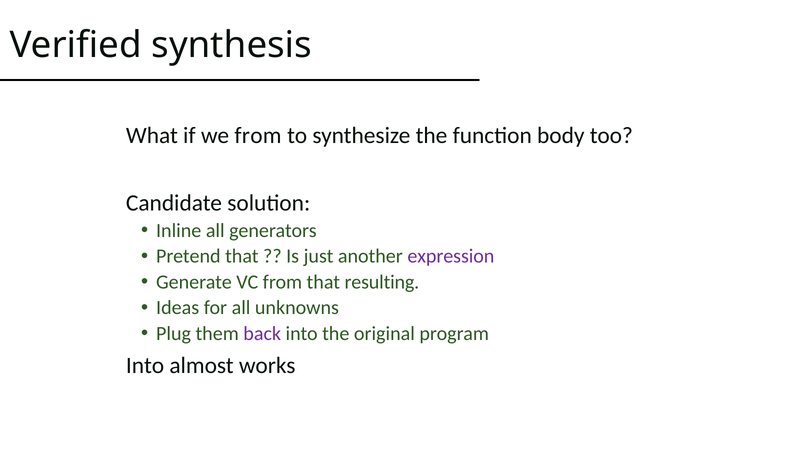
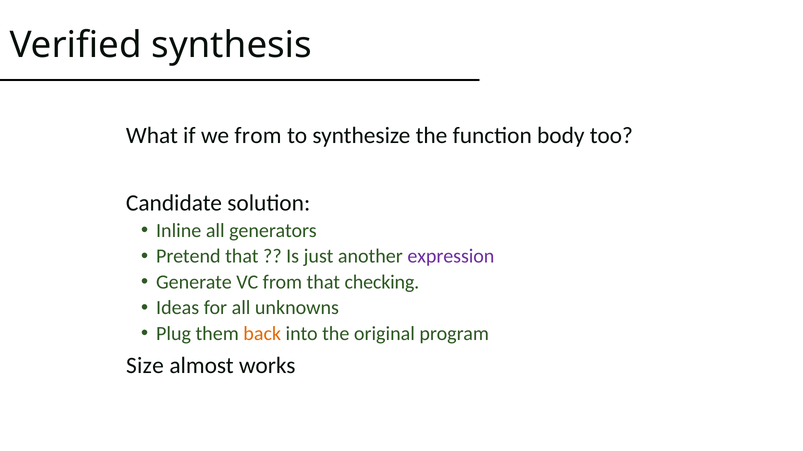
resulting: resulting -> checking (382, 282)
back colour: purple -> orange (262, 334)
Into: Into -> Size (145, 366)
